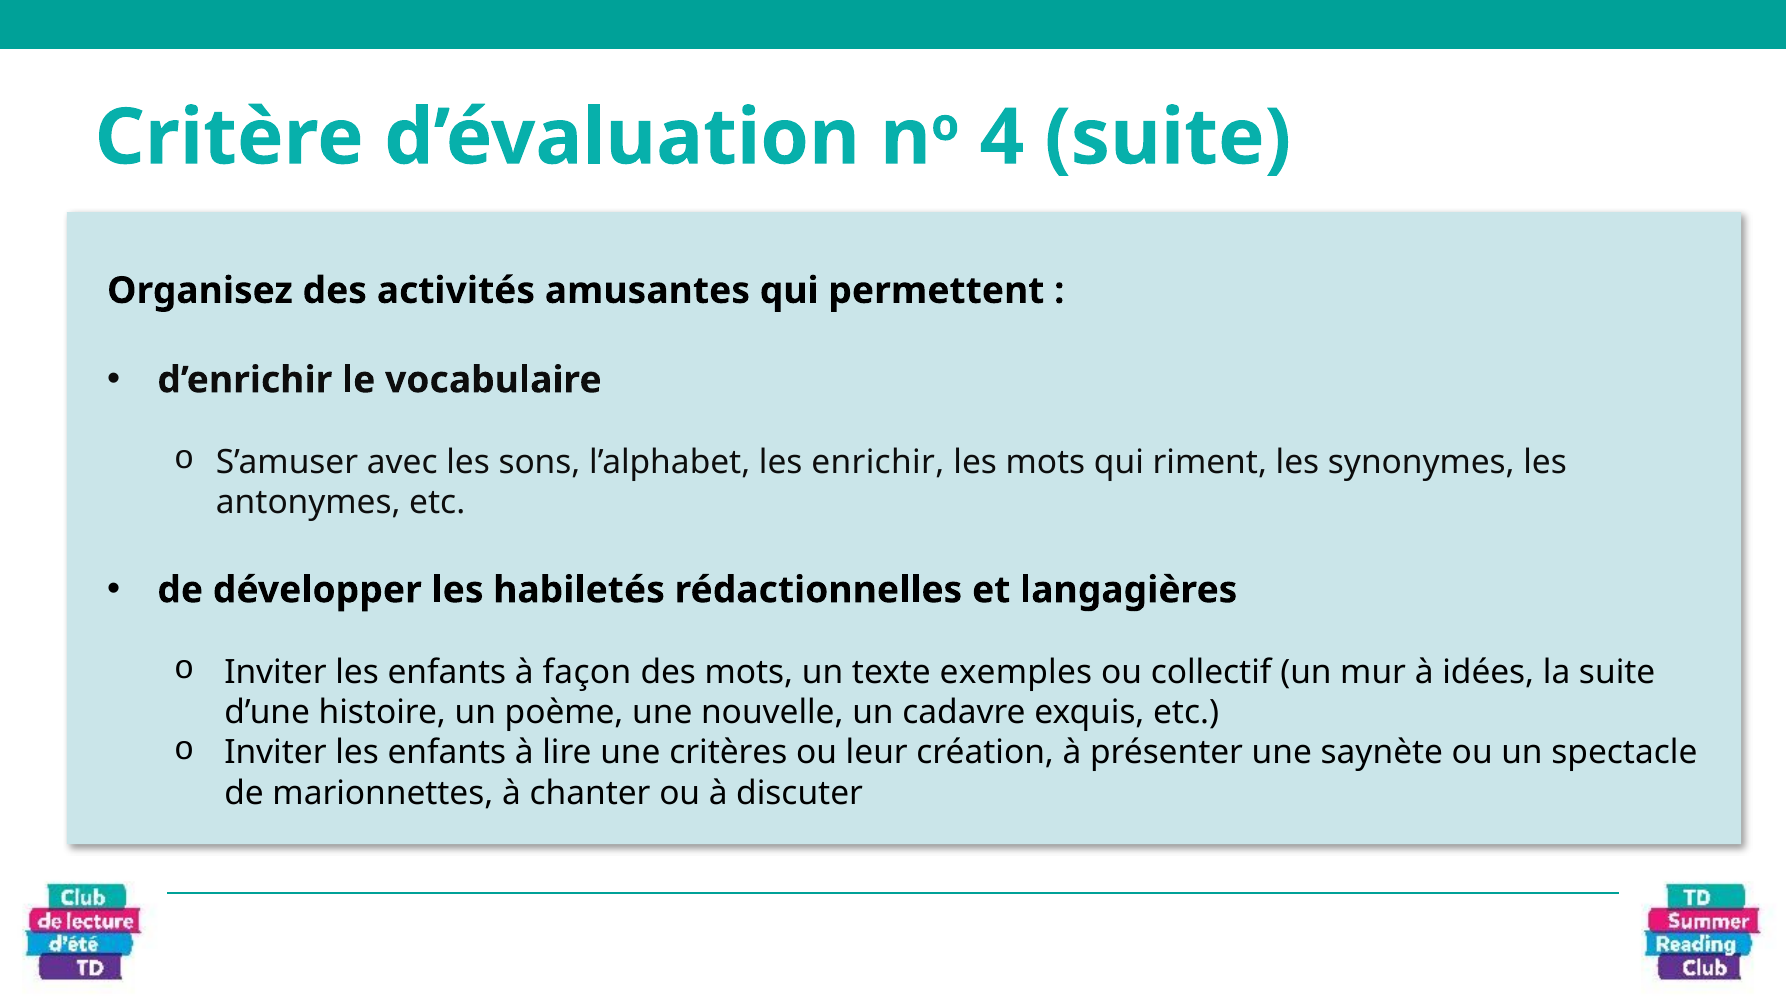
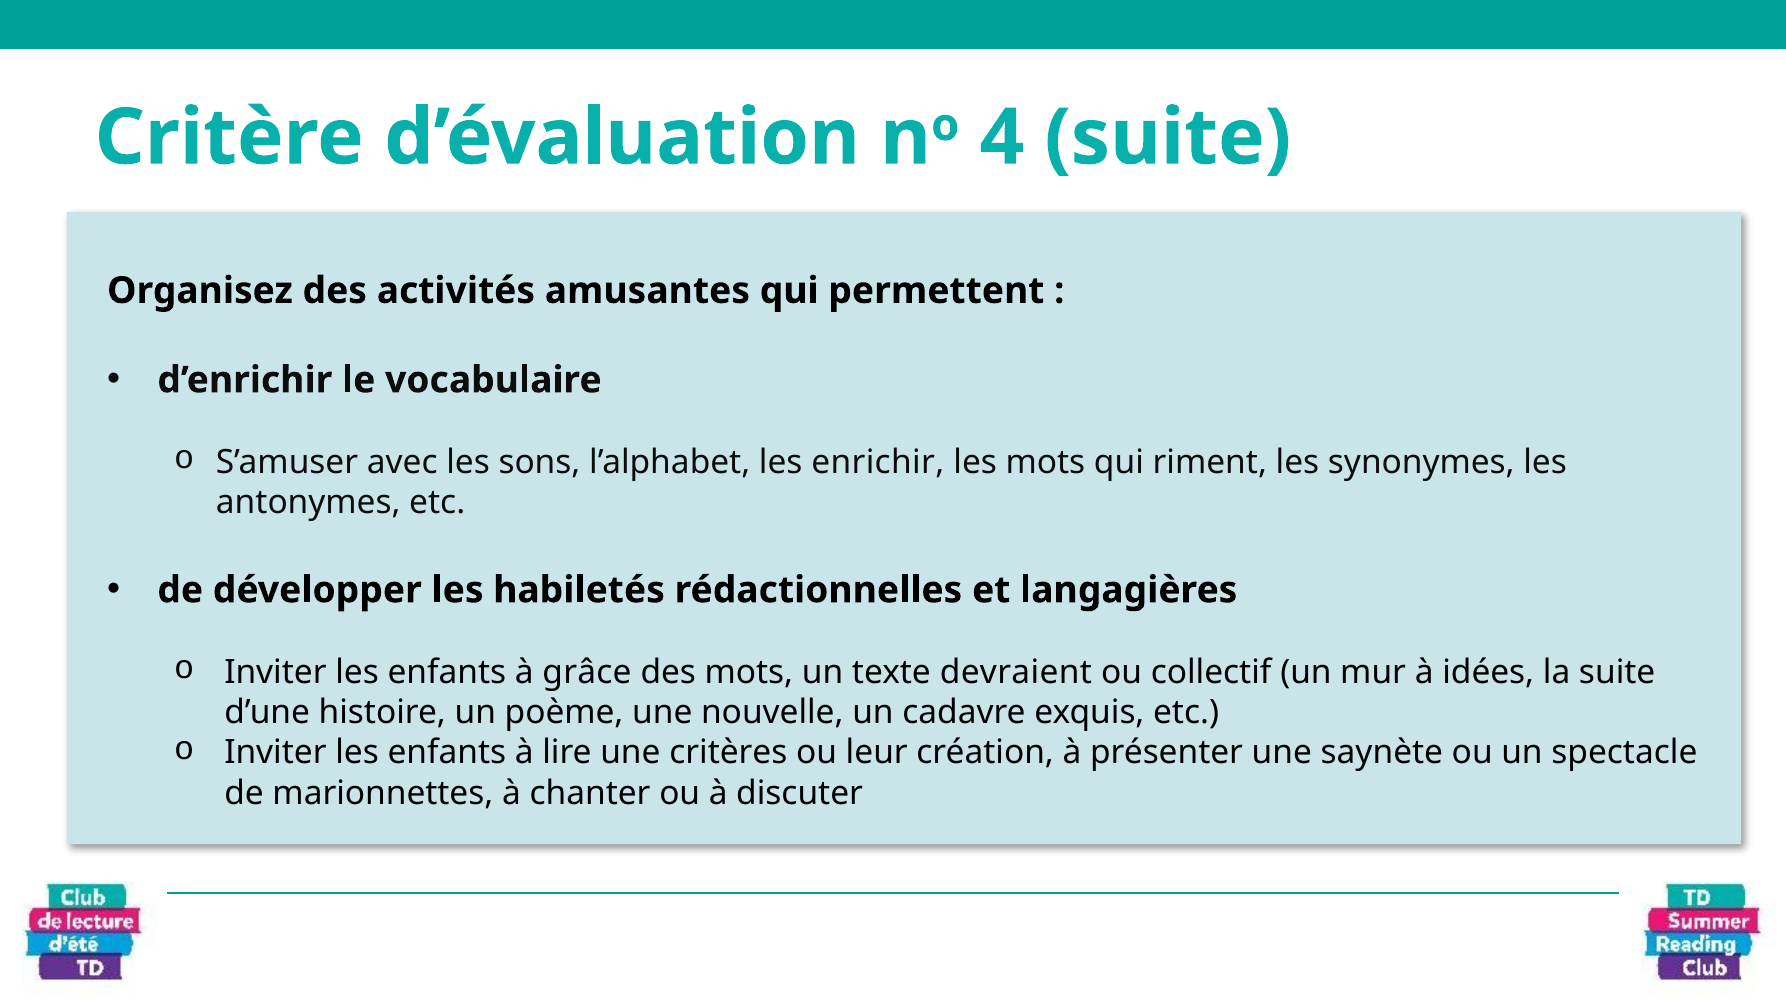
façon: façon -> grâce (587, 672)
exemples: exemples -> devraient (1016, 672)
